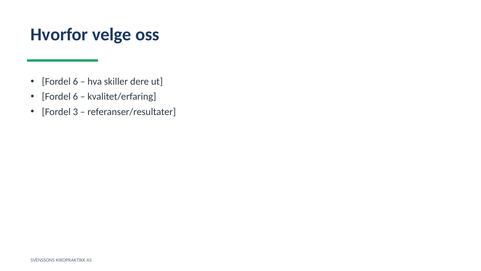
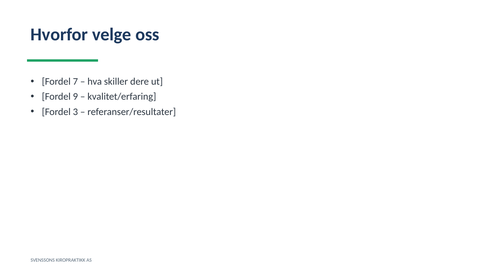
6: 6 -> 7 (75, 81)
6: 6 -> 9 (75, 97)
